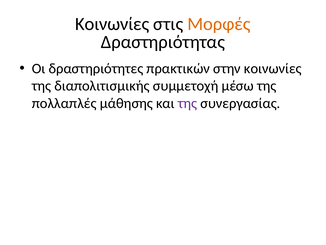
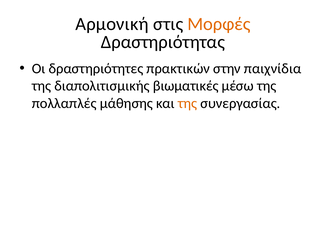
Κοινωνίες: Κοινωνίες -> Αρμονική (112, 24)
στην κοινωνίες: κοινωνίες -> παιχνίδια (273, 68)
συμμετοχή: συμμετοχή -> βιωματικές (186, 86)
της colour: purple -> orange (187, 103)
